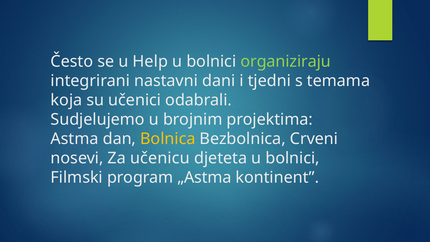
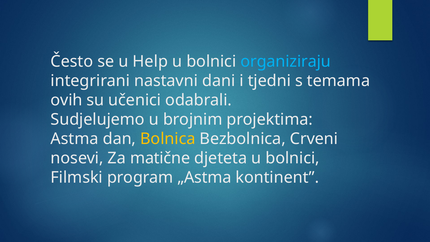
organiziraju colour: light green -> light blue (286, 61)
koja: koja -> ovih (66, 100)
učenicu: učenicu -> matične (160, 158)
